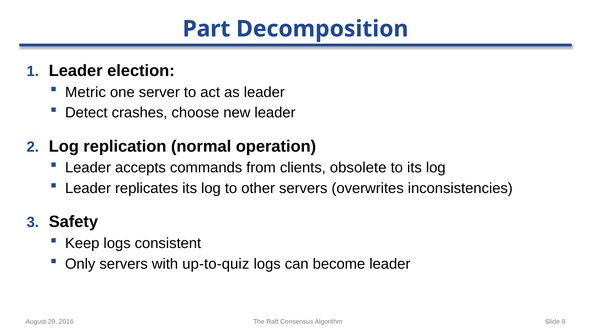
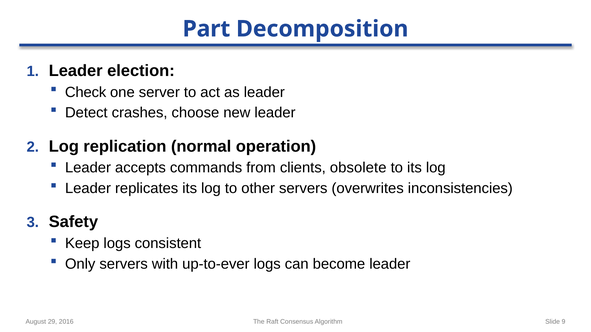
Metric: Metric -> Check (86, 92)
up-to-quiz: up-to-quiz -> up-to-ever (216, 264)
